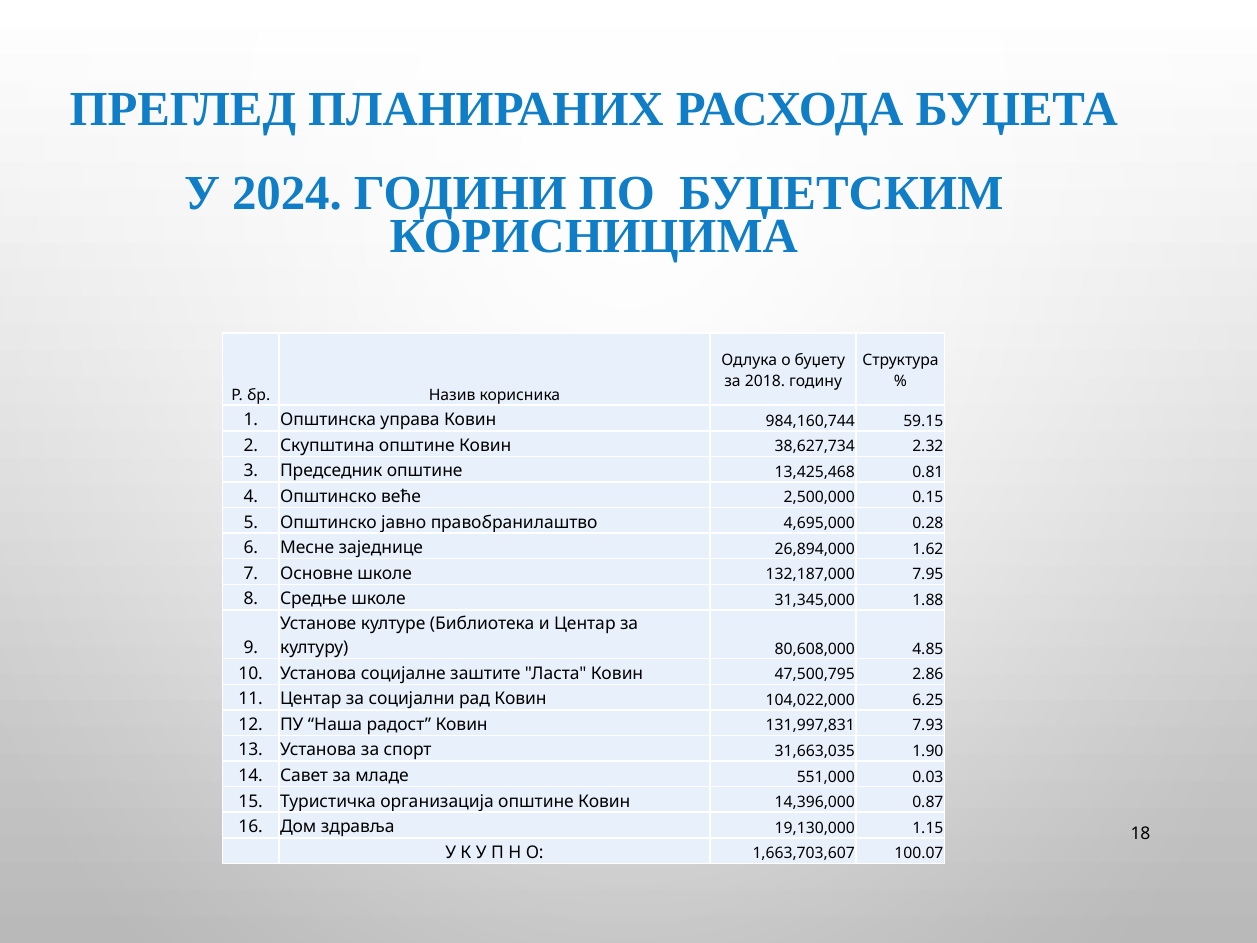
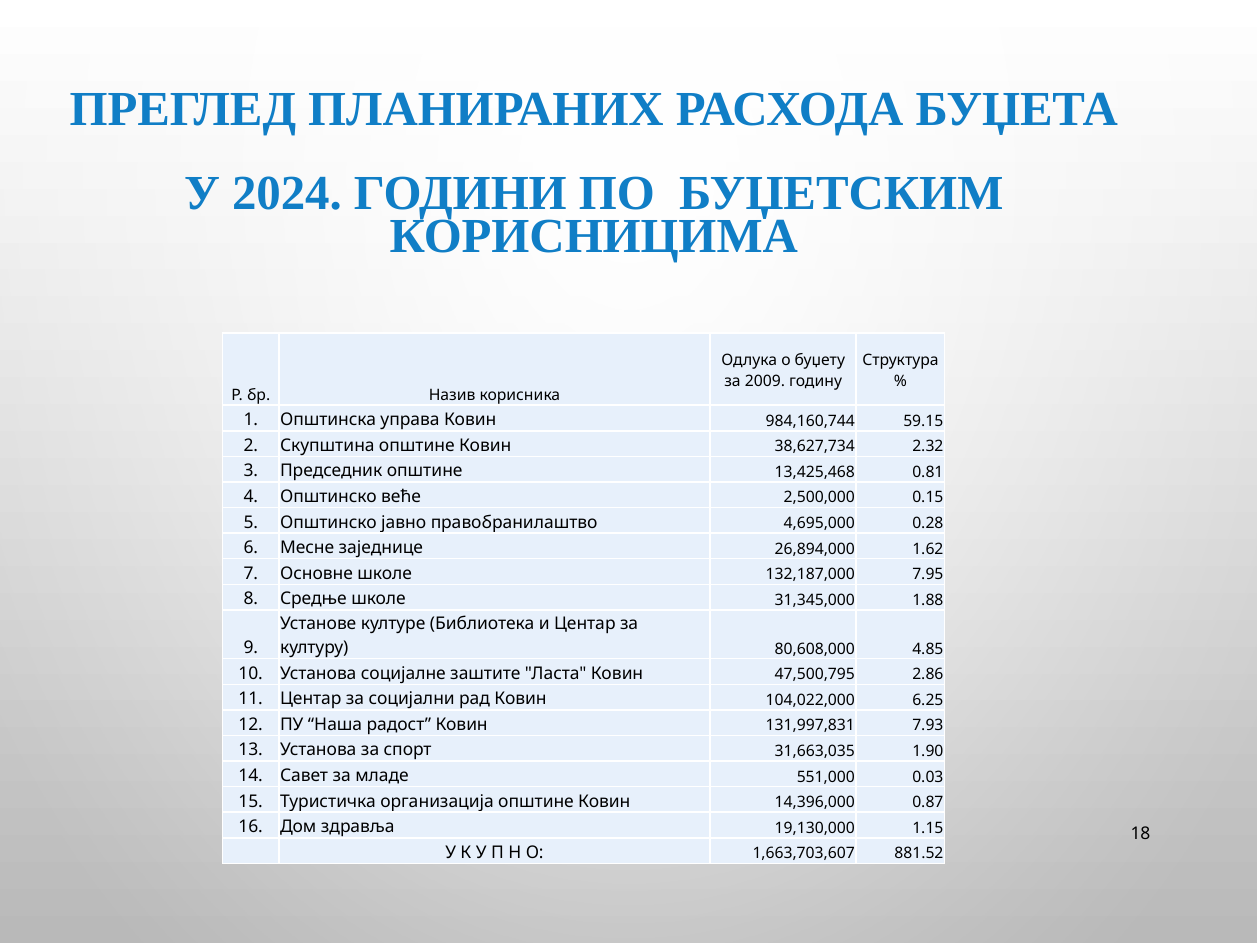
2018: 2018 -> 2009 (765, 381)
100.07: 100.07 -> 881.52 (919, 853)
